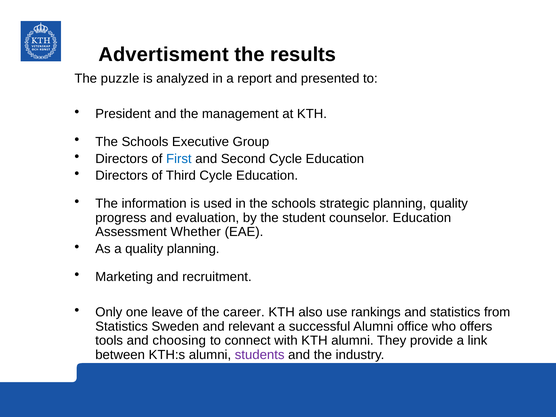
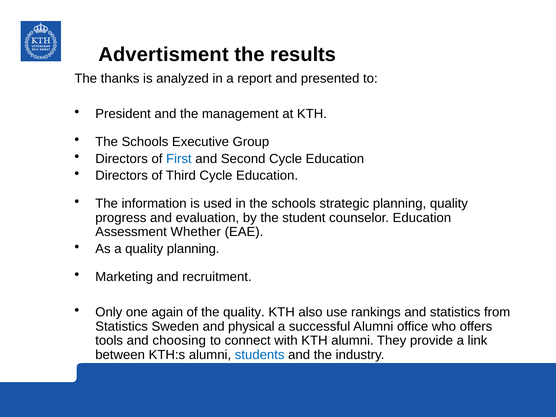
puzzle: puzzle -> thanks (120, 78)
leave: leave -> again (167, 312)
the career: career -> quality (244, 312)
relevant: relevant -> physical (251, 326)
students colour: purple -> blue (260, 355)
